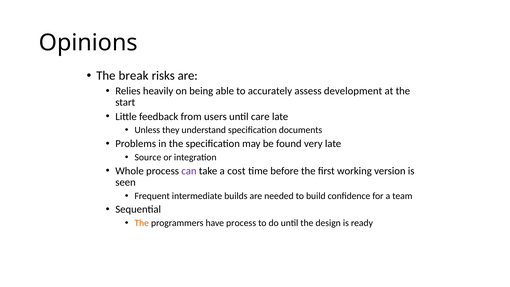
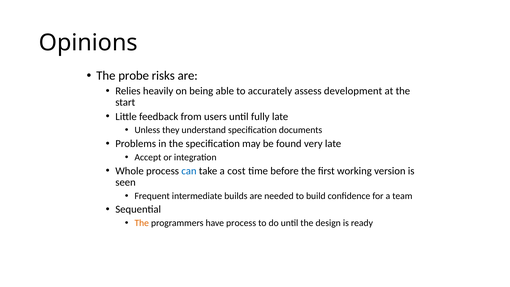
break: break -> probe (134, 76)
care: care -> fully (260, 117)
Source: Source -> Accept (148, 157)
can colour: purple -> blue (189, 171)
